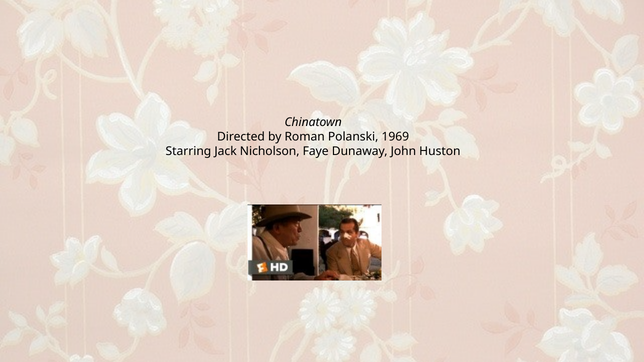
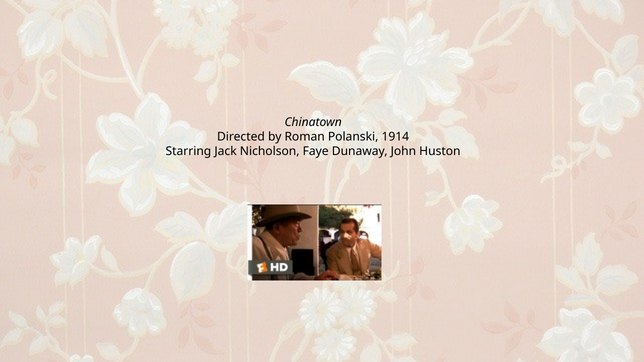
1969: 1969 -> 1914 (395, 137)
